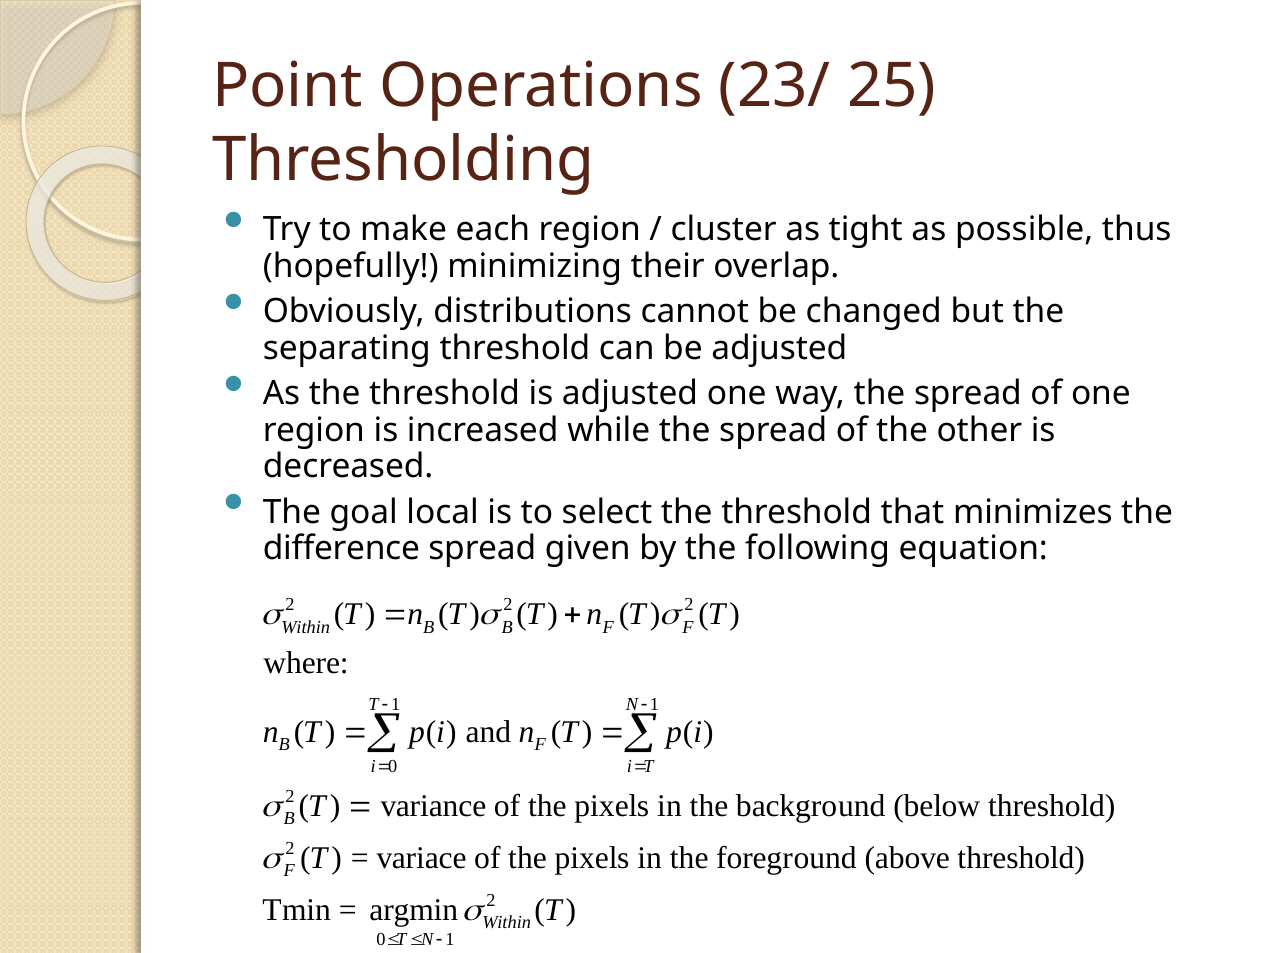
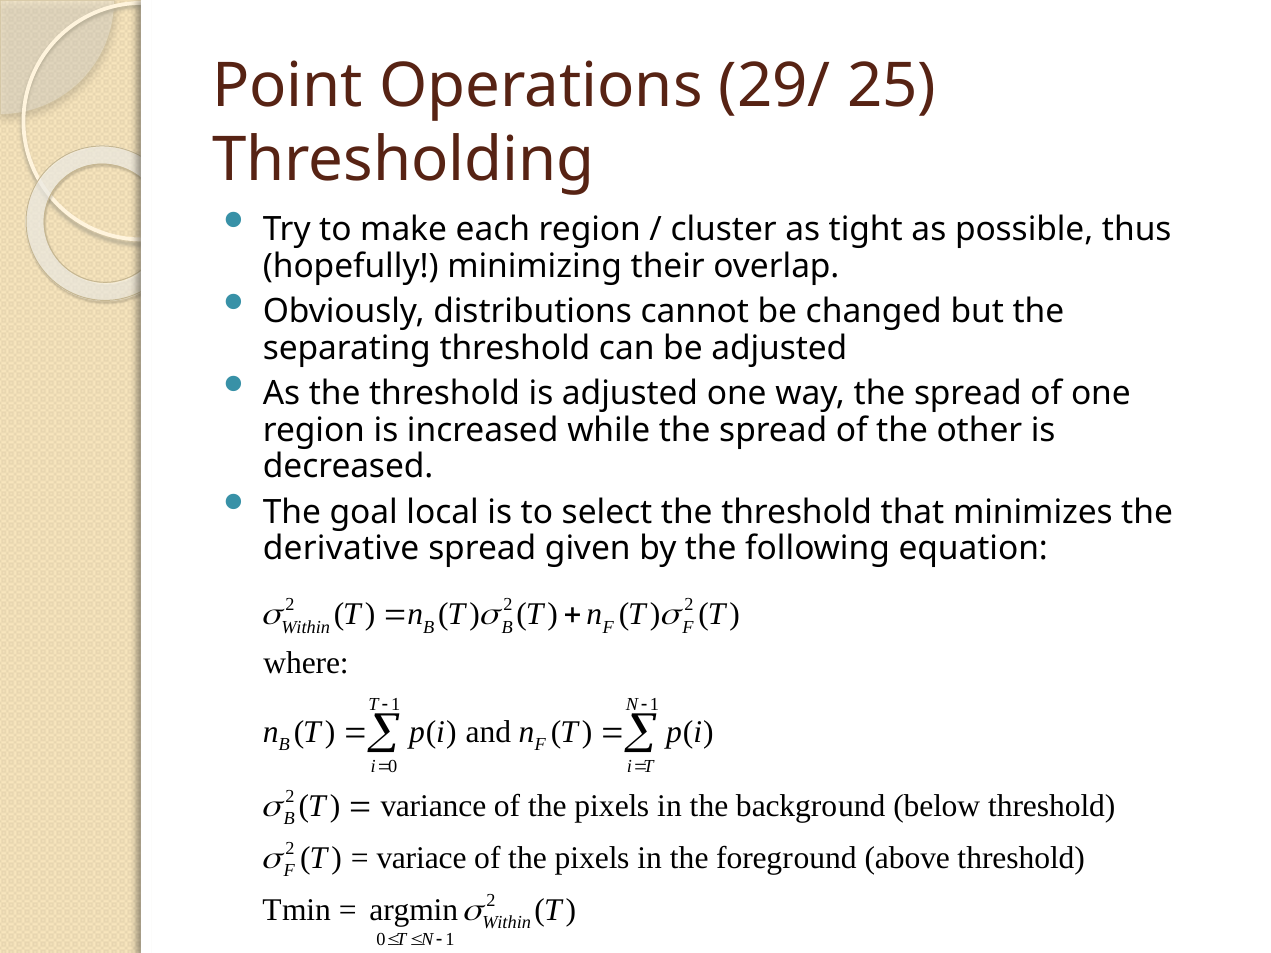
23/: 23/ -> 29/ (775, 86)
difference: difference -> derivative (341, 548)
